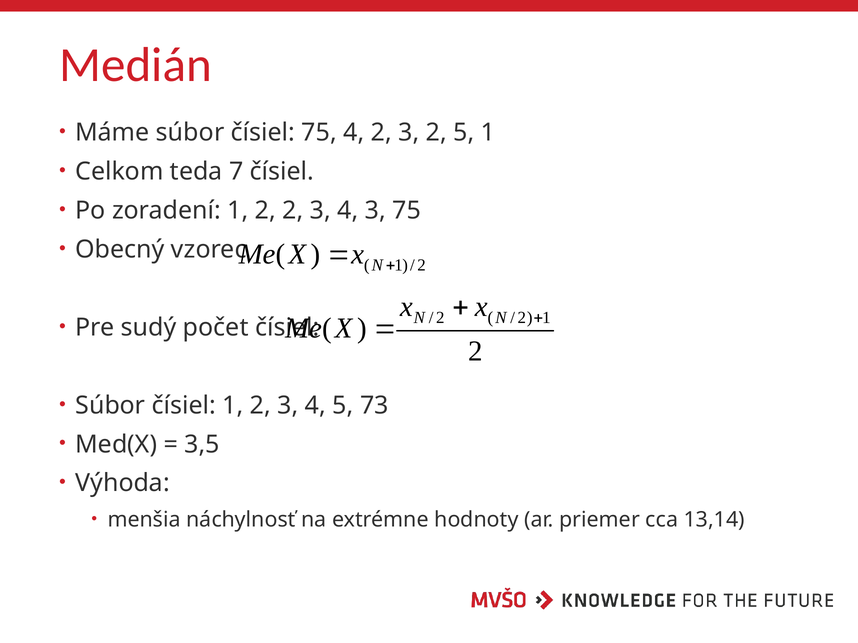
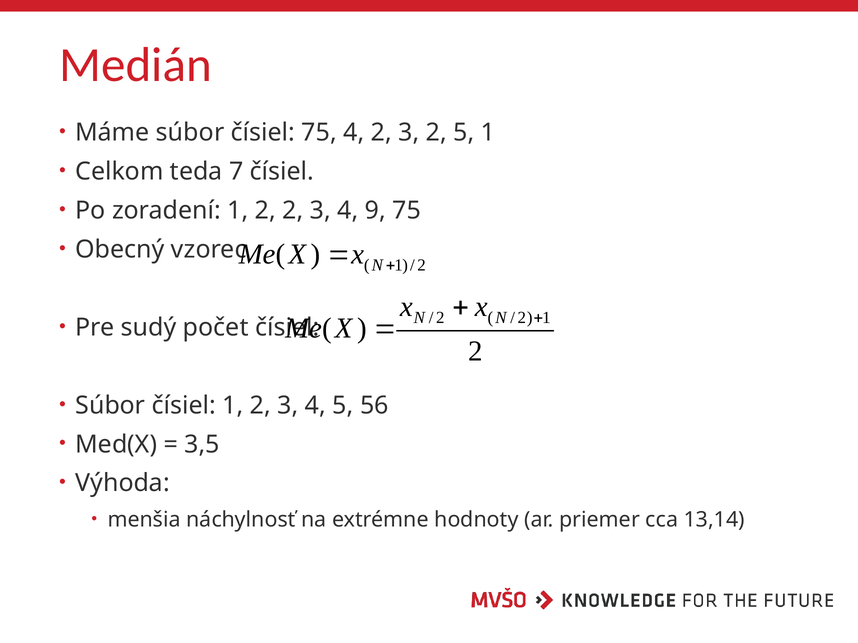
4 3: 3 -> 9 (375, 211)
73: 73 -> 56 (374, 406)
